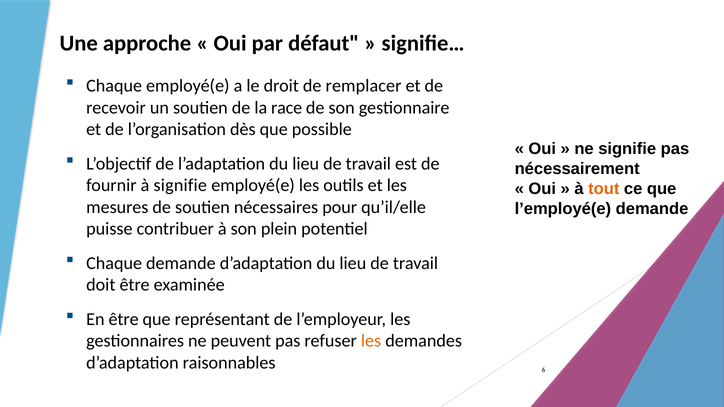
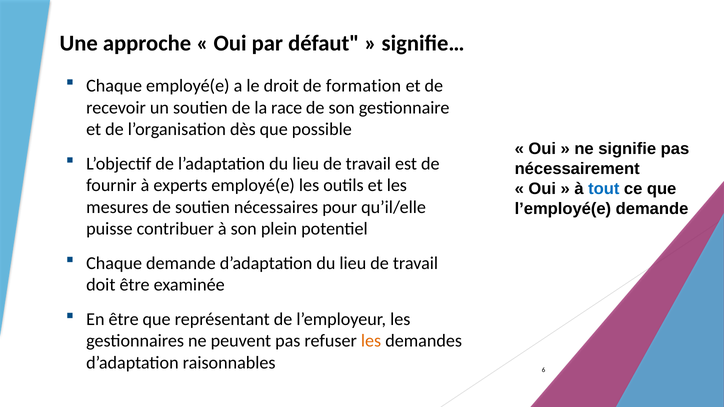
remplacer: remplacer -> formation (363, 86)
à signifie: signifie -> experts (180, 186)
tout colour: orange -> blue (604, 189)
